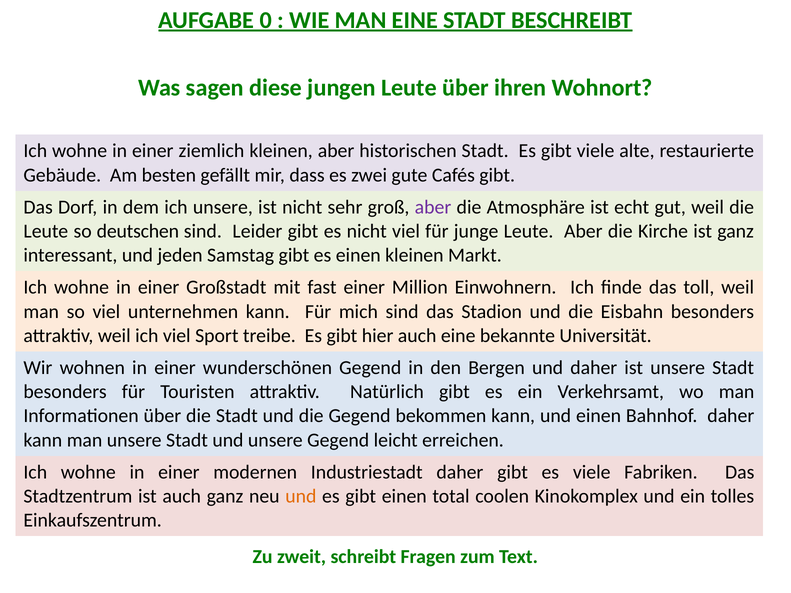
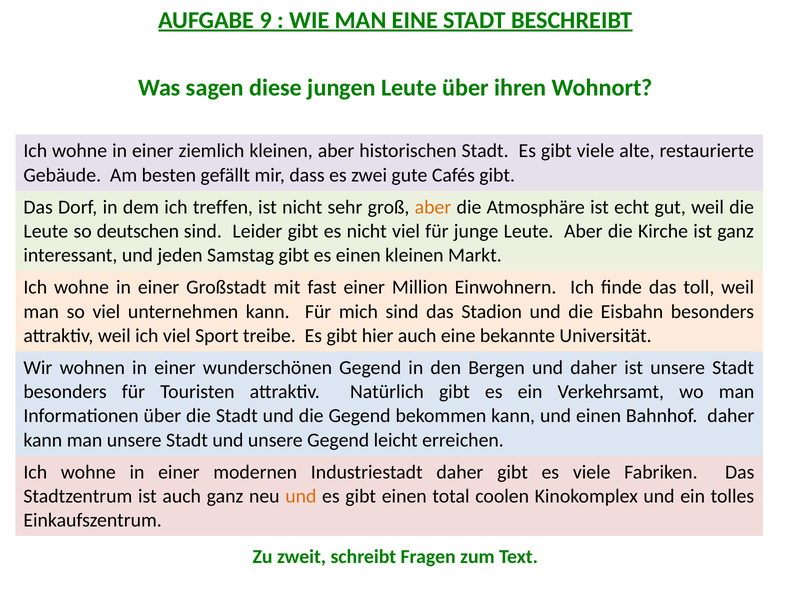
0: 0 -> 9 (266, 20)
ich unsere: unsere -> treffen (223, 207)
aber colour: purple -> orange (433, 207)
